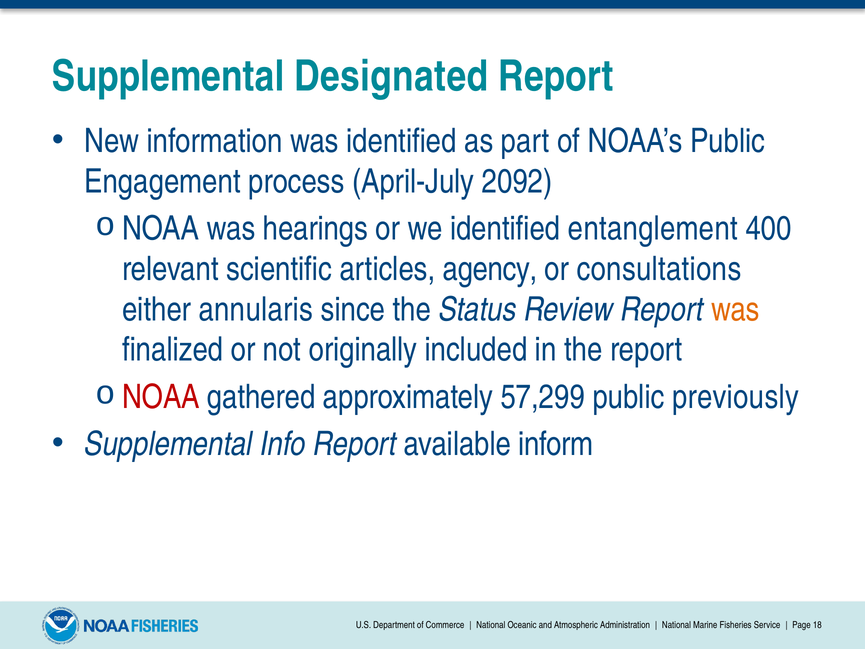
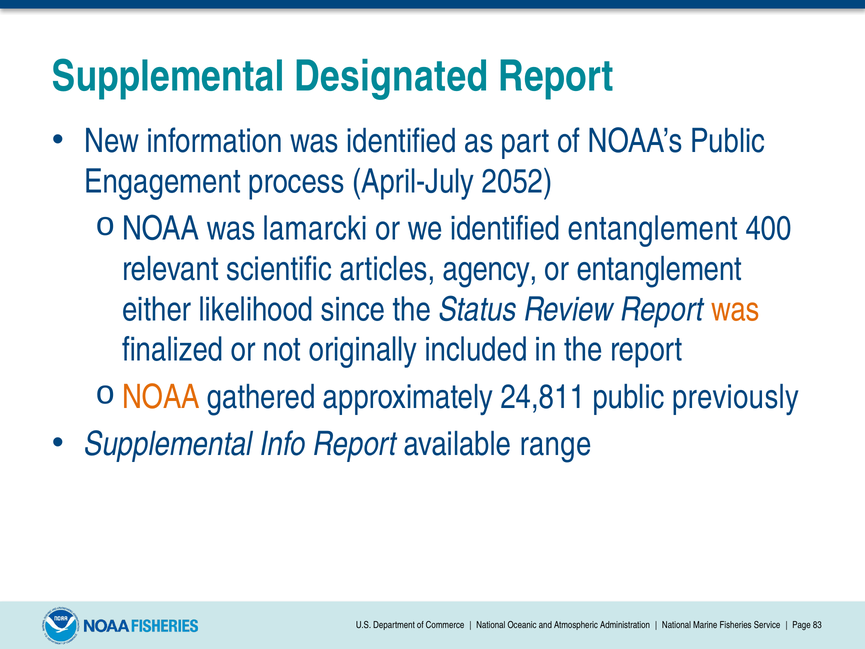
2092: 2092 -> 2052 (517, 181)
hearings: hearings -> lamarcki (315, 229)
or consultations: consultations -> entanglement (659, 269)
annularis: annularis -> likelihood (256, 309)
NOAA colour: red -> orange (161, 397)
57,299: 57,299 -> 24,811 (543, 397)
inform: inform -> range (555, 444)
18: 18 -> 83 (817, 625)
